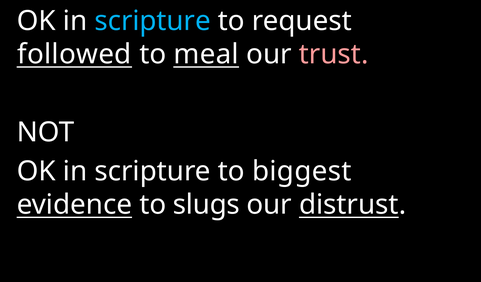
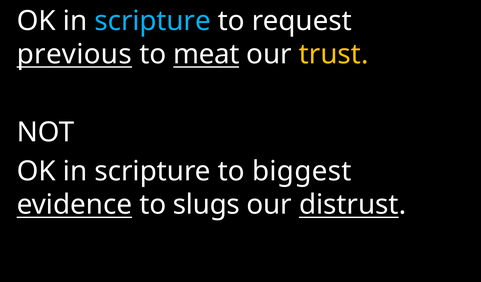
followed: followed -> previous (74, 54)
meal: meal -> meat (206, 54)
trust colour: pink -> yellow (334, 54)
